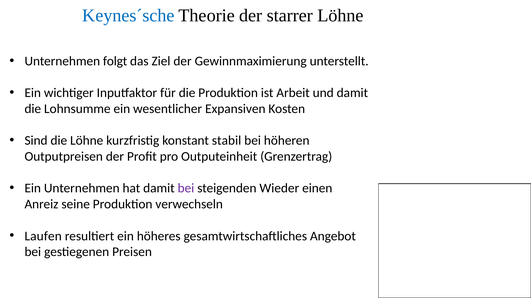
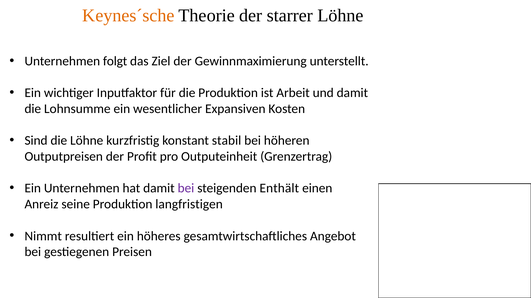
Keynes´sche colour: blue -> orange (128, 16)
Wieder: Wieder -> Enthält (279, 189)
verwechseln: verwechseln -> langfristigen (189, 205)
Laufen: Laufen -> Nimmt (43, 237)
